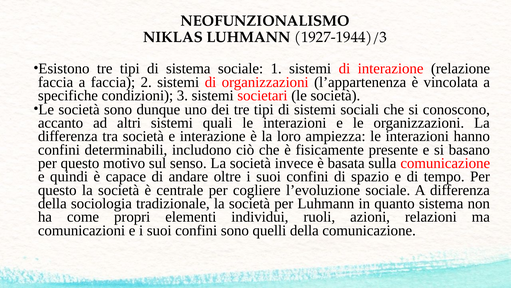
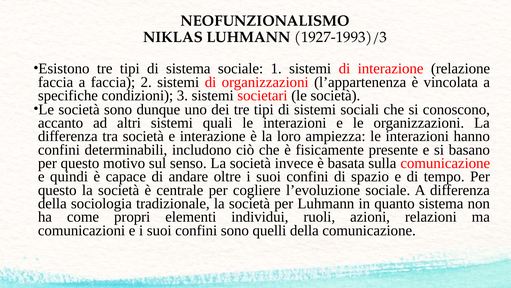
1927-1944)/3: 1927-1944)/3 -> 1927-1993)/3 (341, 37)
